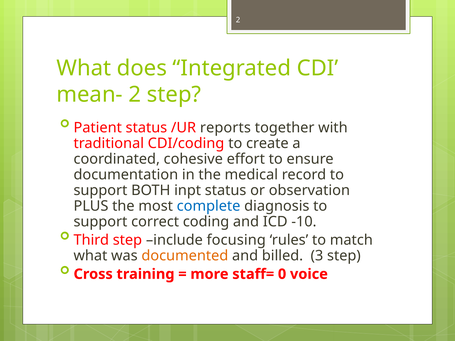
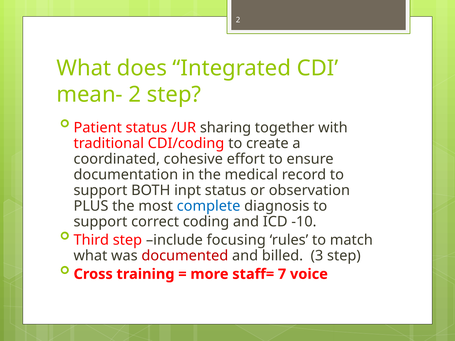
reports: reports -> sharing (226, 128)
documented colour: orange -> red (185, 256)
0: 0 -> 7 (282, 274)
